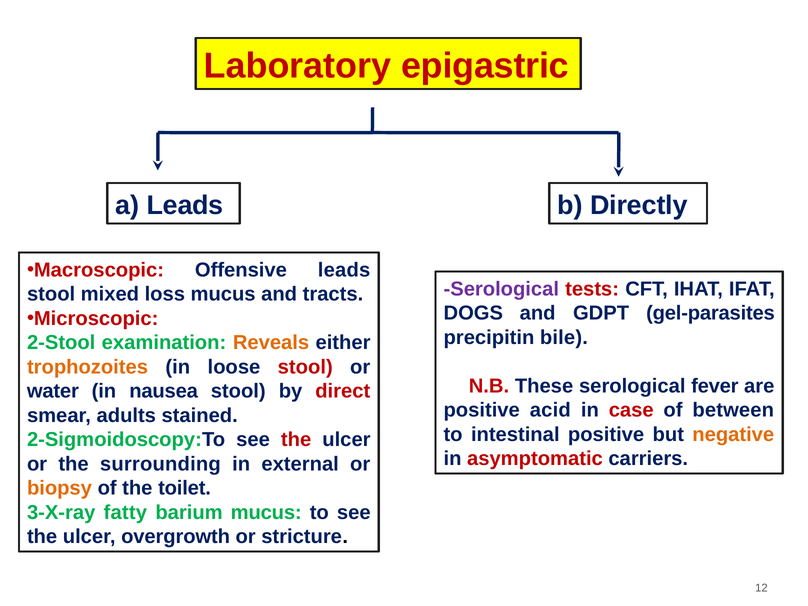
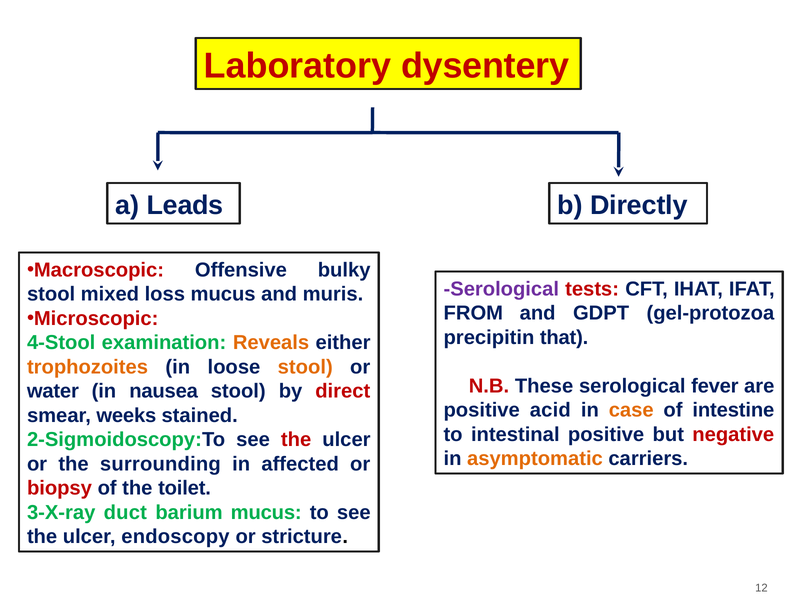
epigastric: epigastric -> dysentery (485, 66)
Offensive leads: leads -> bulky (344, 270)
tracts: tracts -> muris (333, 294)
DOGS: DOGS -> FROM (473, 313)
gel-parasites: gel-parasites -> gel-protozoa (710, 313)
bile: bile -> that (564, 337)
2-Stool: 2-Stool -> 4-Stool (61, 343)
stool colour: red -> orange (305, 367)
case colour: red -> orange (631, 410)
between: between -> intestine (733, 410)
adults: adults -> weeks (126, 415)
negative colour: orange -> red (733, 434)
asymptomatic colour: red -> orange (535, 459)
external: external -> affected (300, 464)
biopsy colour: orange -> red (59, 488)
fatty: fatty -> duct (125, 512)
overgrowth: overgrowth -> endoscopy (175, 537)
